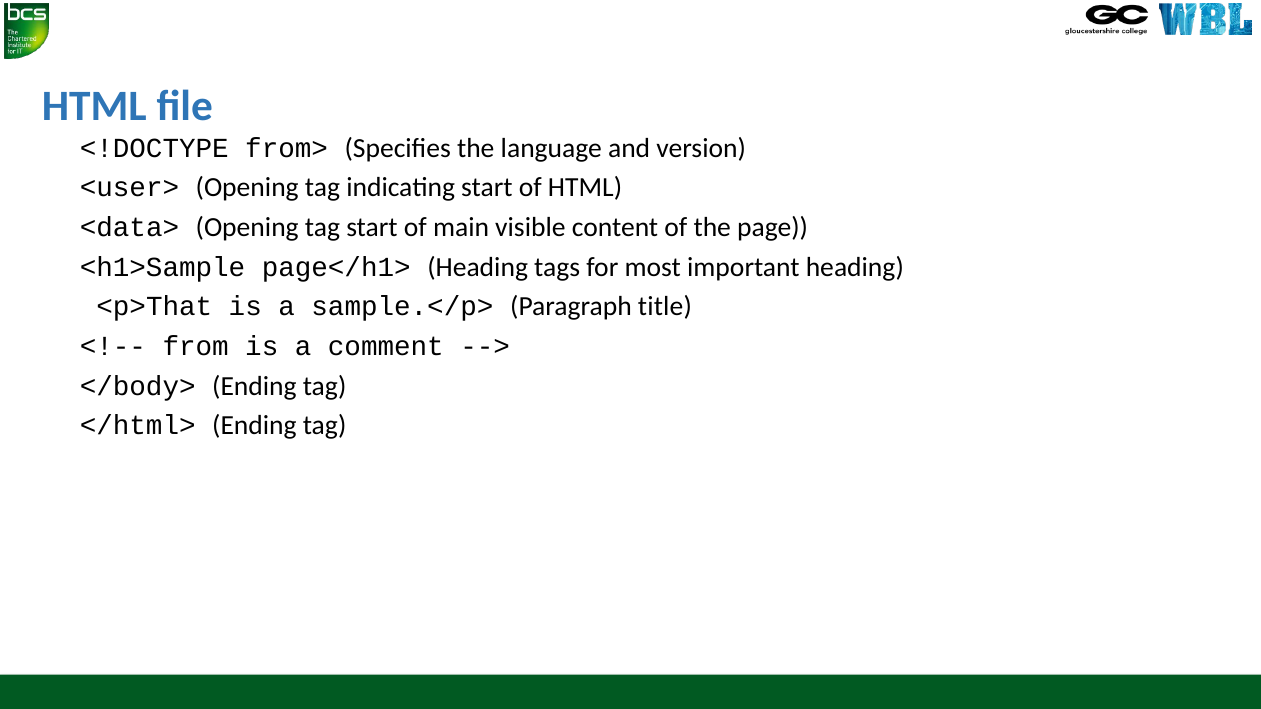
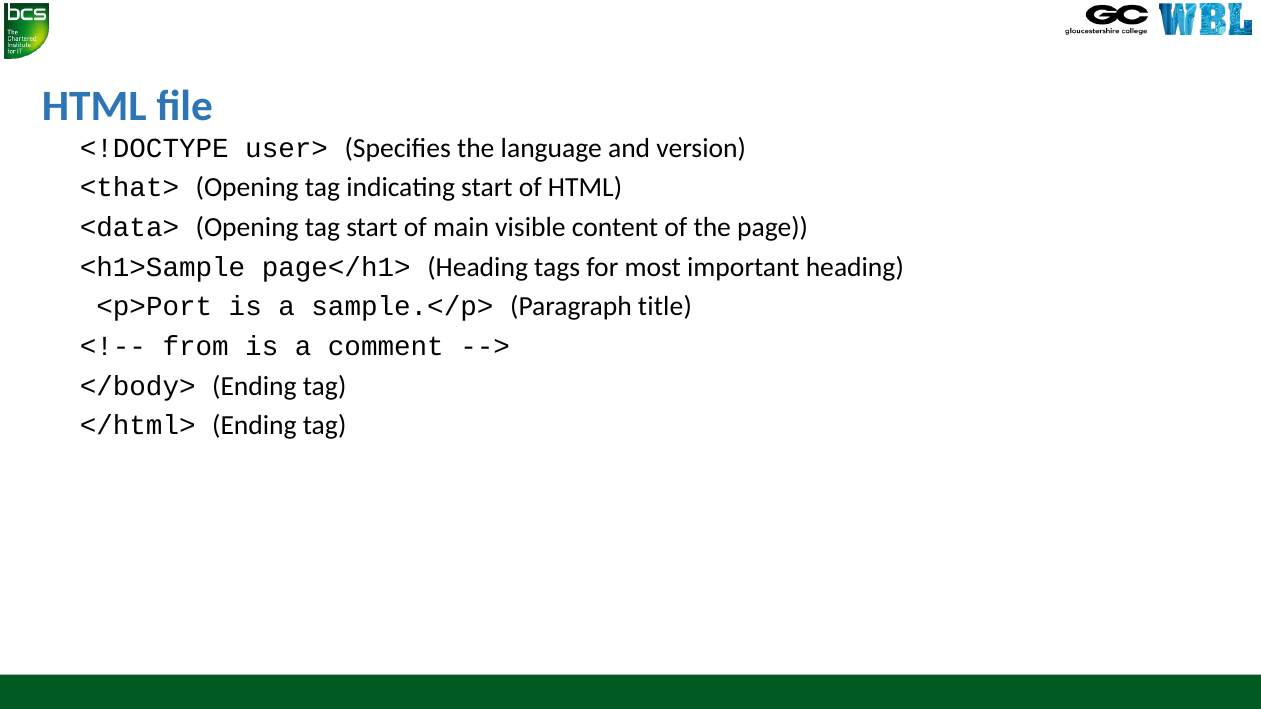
from>: from> -> user> (287, 148)
<user>: <user> -> <that> (129, 188)
<p>That: <p>That -> <p>Port (154, 307)
